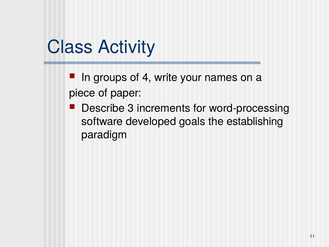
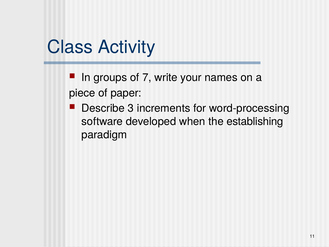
4: 4 -> 7 (147, 78)
goals: goals -> when (192, 121)
